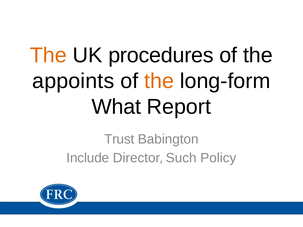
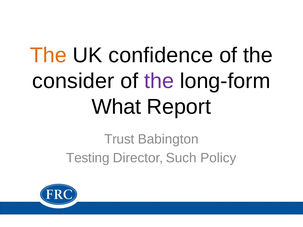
procedures: procedures -> confidence (161, 55)
appoints: appoints -> consider (73, 81)
the colour: orange -> purple (159, 81)
Include: Include -> Testing (88, 158)
